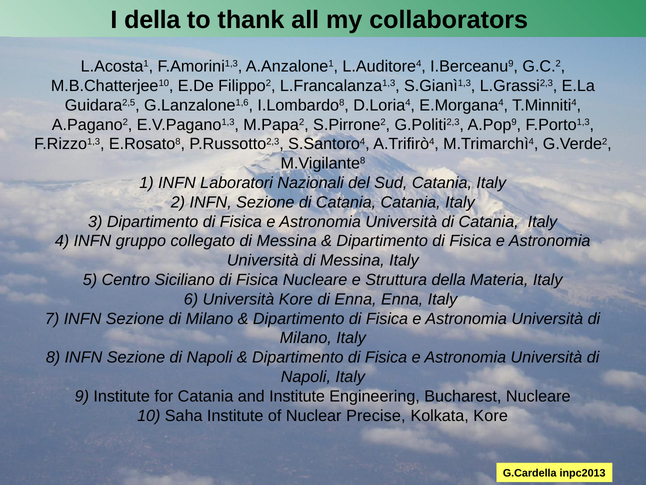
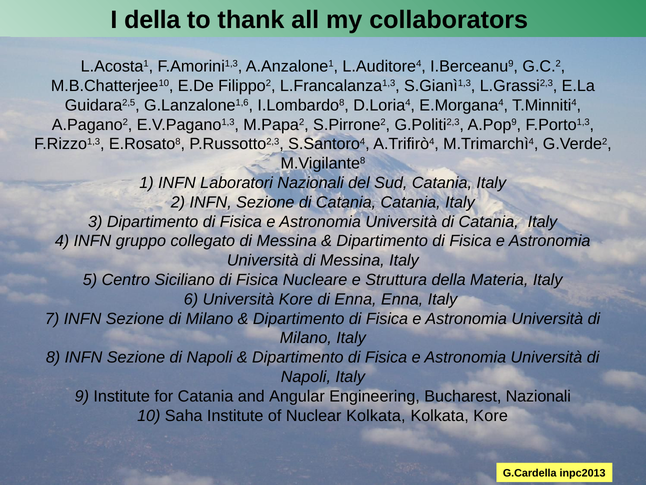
and Institute: Institute -> Angular (297, 396)
Bucharest Nucleare: Nucleare -> Nazionali (538, 396)
Nuclear Precise: Precise -> Kolkata (376, 415)
